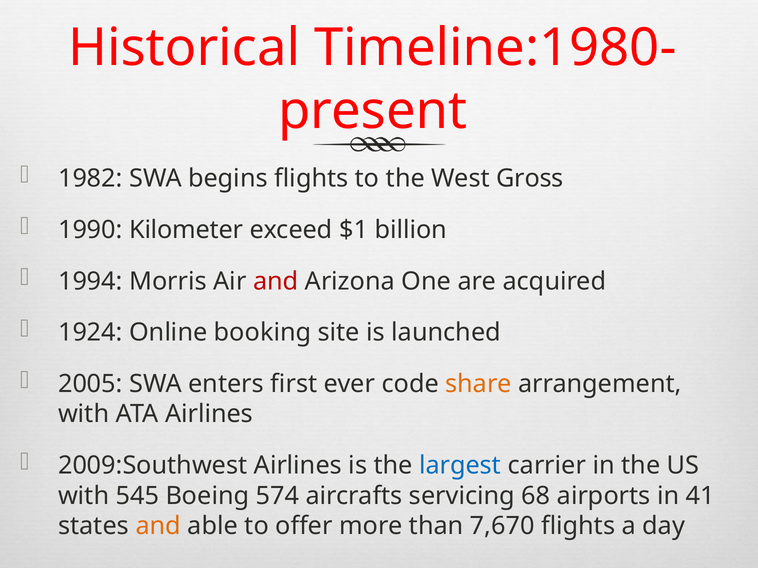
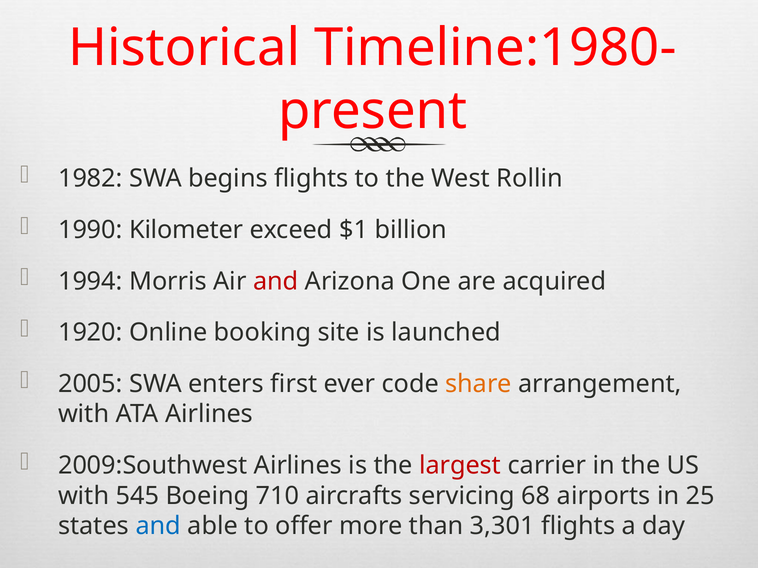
Gross: Gross -> Rollin (530, 179)
1924: 1924 -> 1920 (90, 333)
largest colour: blue -> red (460, 466)
574: 574 -> 710 (277, 496)
41: 41 -> 25 (700, 496)
and colour: orange -> blue (158, 527)
7,670: 7,670 -> 3,301 (502, 527)
